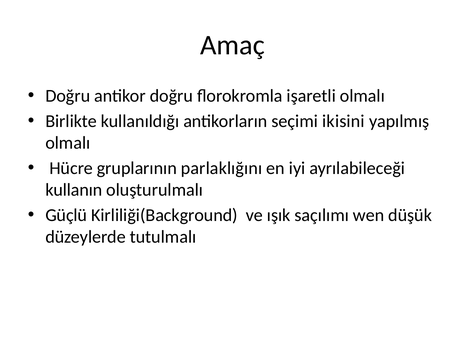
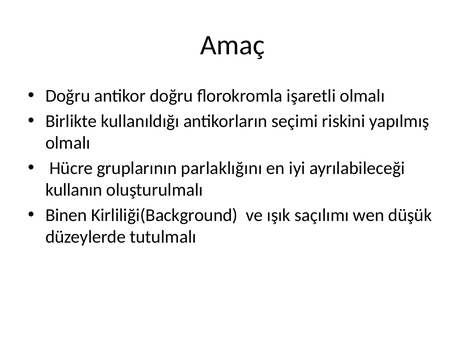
ikisini: ikisini -> riskini (344, 121)
Güçlü: Güçlü -> Binen (66, 215)
